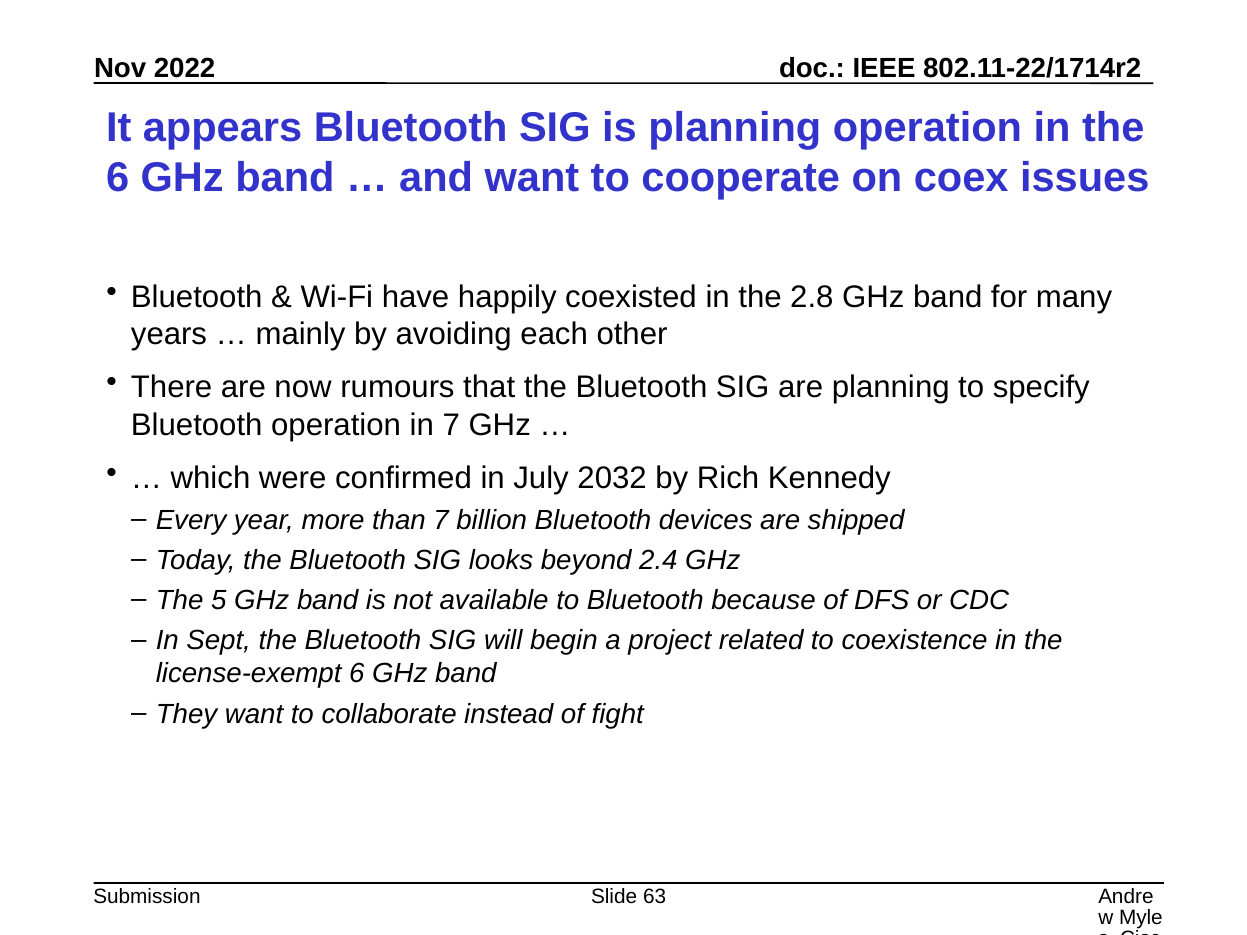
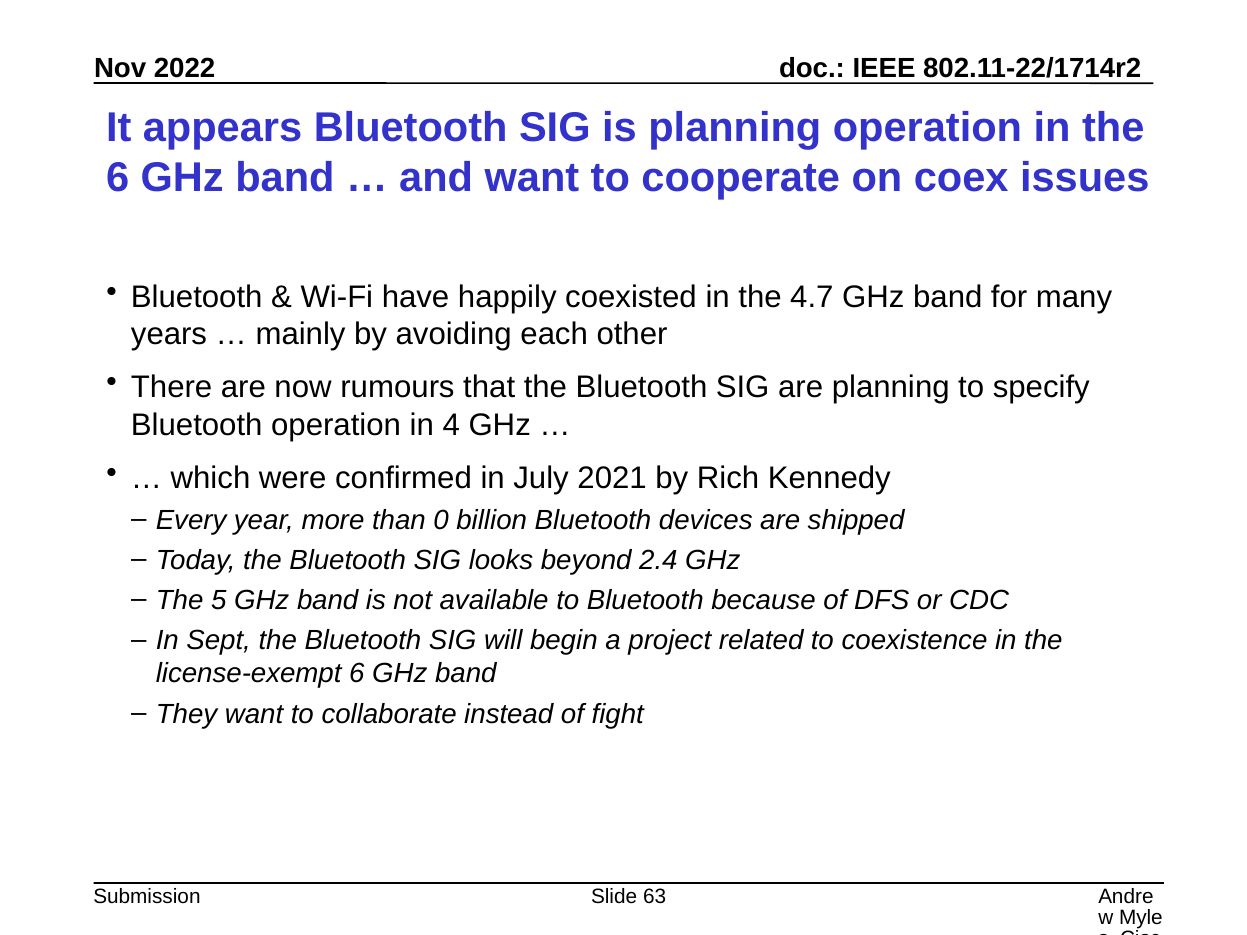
2.8: 2.8 -> 4.7 (812, 297)
in 7: 7 -> 4 (451, 425)
2032: 2032 -> 2021 (612, 478)
than 7: 7 -> 0 (441, 520)
